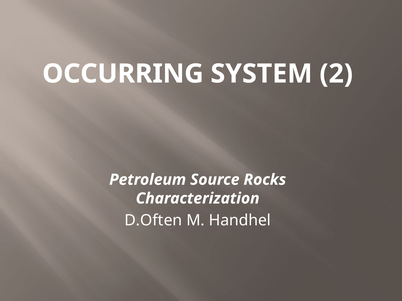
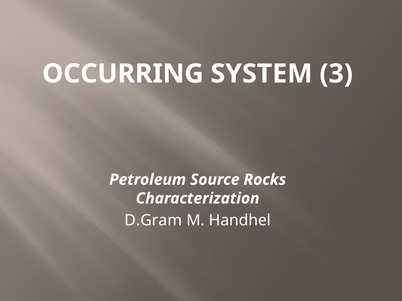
2: 2 -> 3 (336, 74)
D.Often: D.Often -> D.Gram (153, 221)
